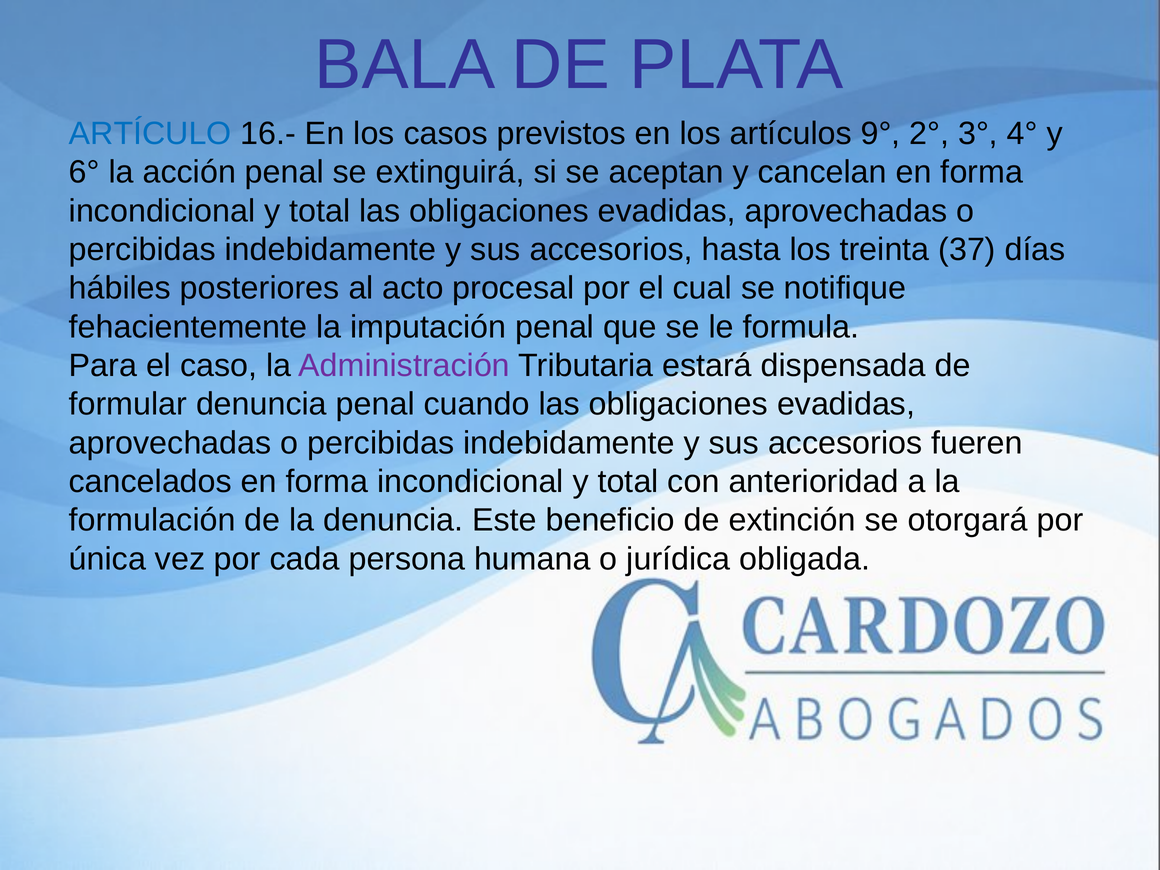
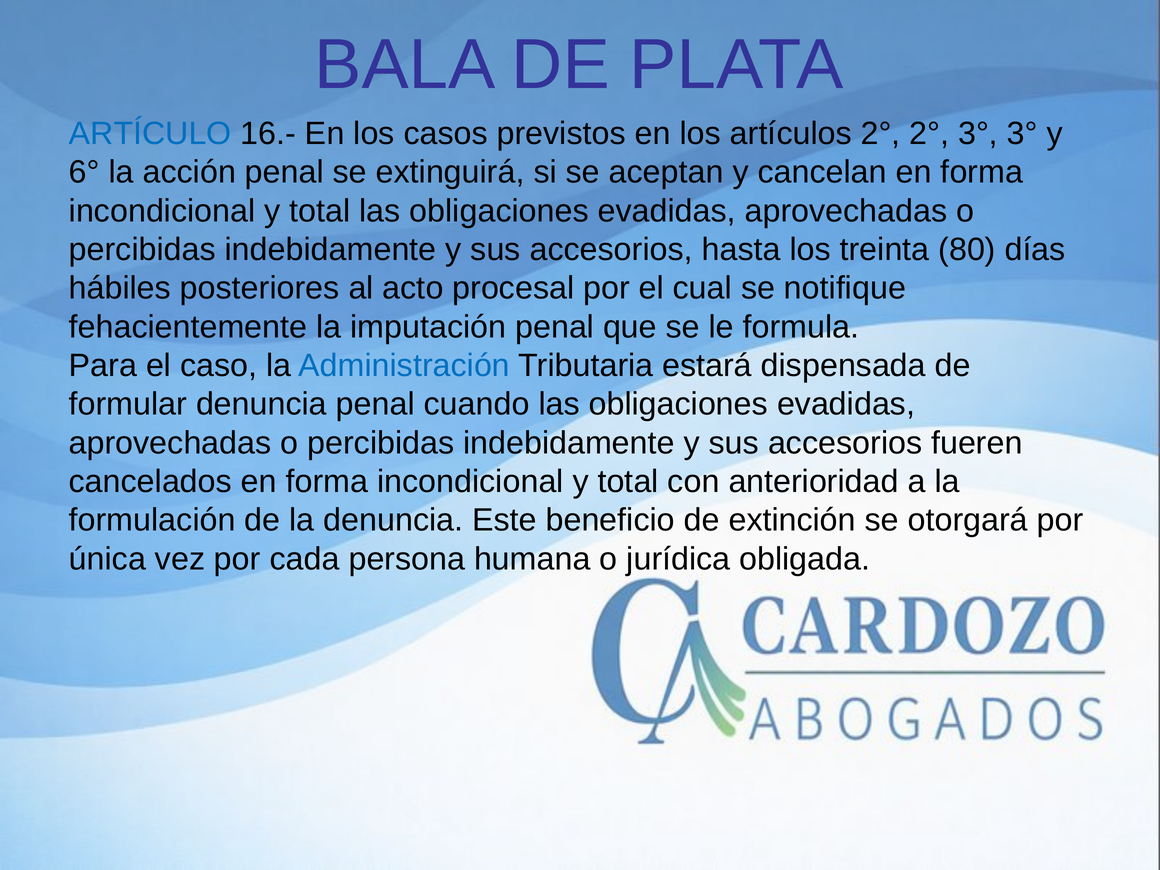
artículos 9°: 9° -> 2° (881, 134)
3° 4°: 4° -> 3° (1022, 134)
37: 37 -> 80 (967, 250)
Administración colour: purple -> blue (404, 366)
